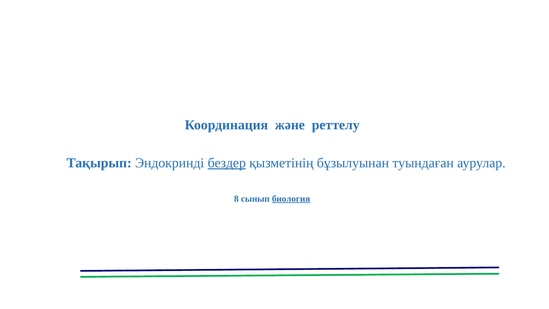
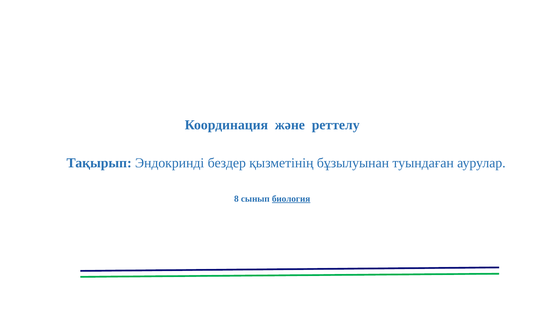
бездер underline: present -> none (227, 163)
